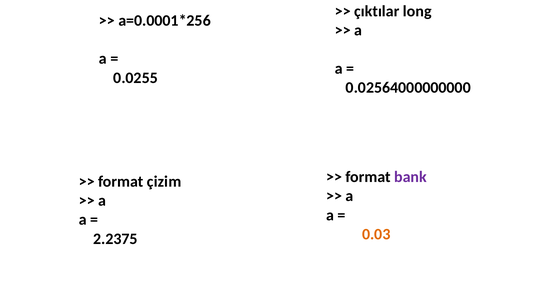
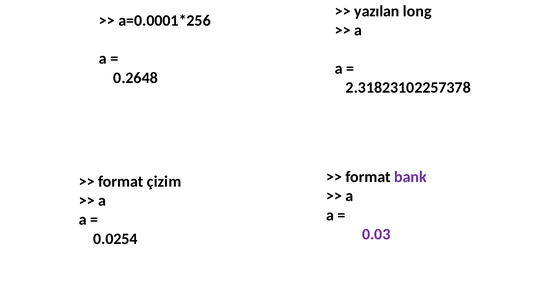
çıktılar: çıktılar -> yazılan (377, 11)
0.0255: 0.0255 -> 0.2648 (136, 78)
0.02564000000000: 0.02564000000000 -> 2.31823102257378 (408, 88)
0.03 colour: orange -> purple (376, 234)
2.2375: 2.2375 -> 0.0254 (115, 239)
